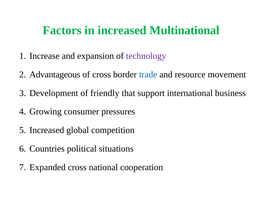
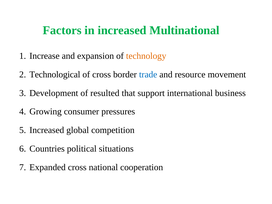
technology colour: purple -> orange (146, 56)
Advantageous: Advantageous -> Technological (55, 74)
friendly: friendly -> resulted (105, 93)
